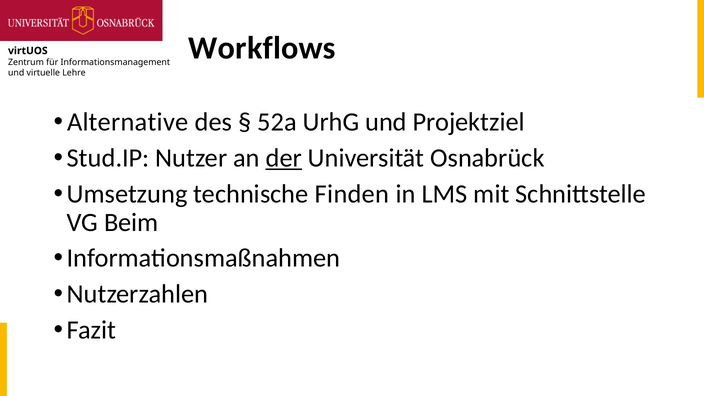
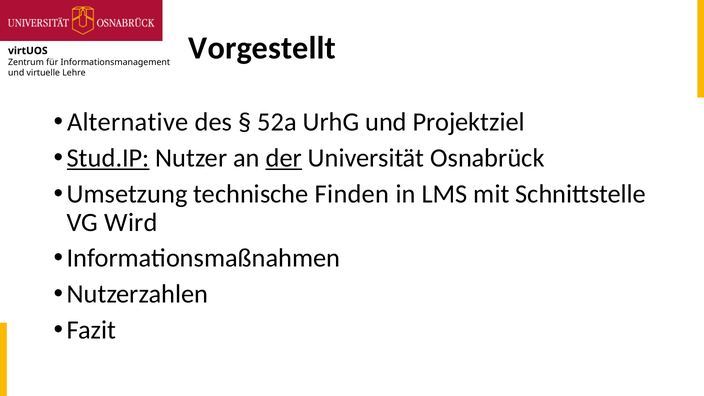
Workflows: Workflows -> Vorgestellt (262, 48)
Stud.IP underline: none -> present (108, 158)
Beim: Beim -> Wird (131, 222)
